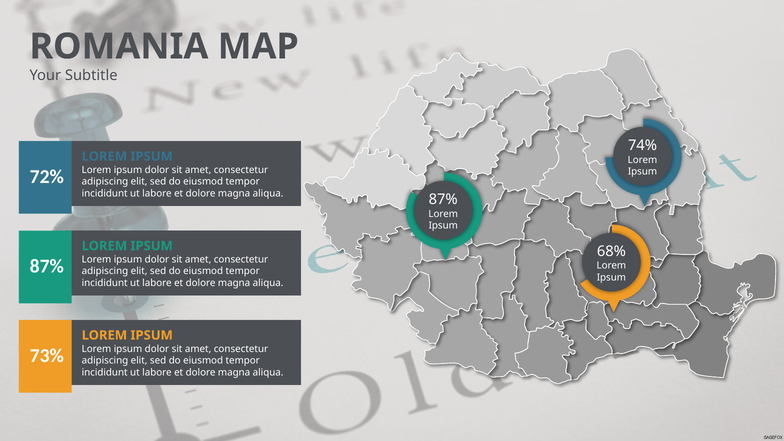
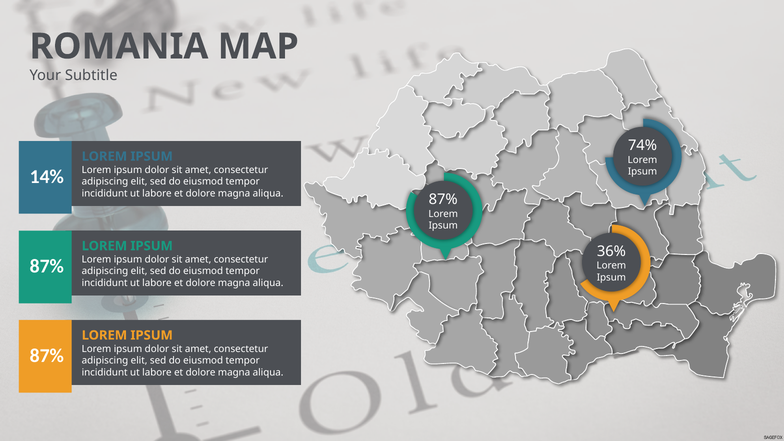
72%: 72% -> 14% (47, 177)
68%: 68% -> 36% (611, 251)
73%: 73% -> 87% (47, 356)
